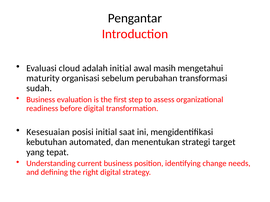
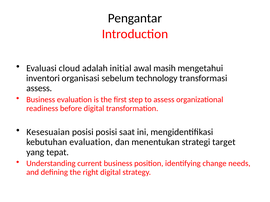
maturity: maturity -> inventori (43, 78)
perubahan: perubahan -> technology (157, 78)
sudah: sudah -> assess (39, 89)
posisi initial: initial -> posisi (106, 132)
kebutuhan automated: automated -> evaluation (91, 142)
